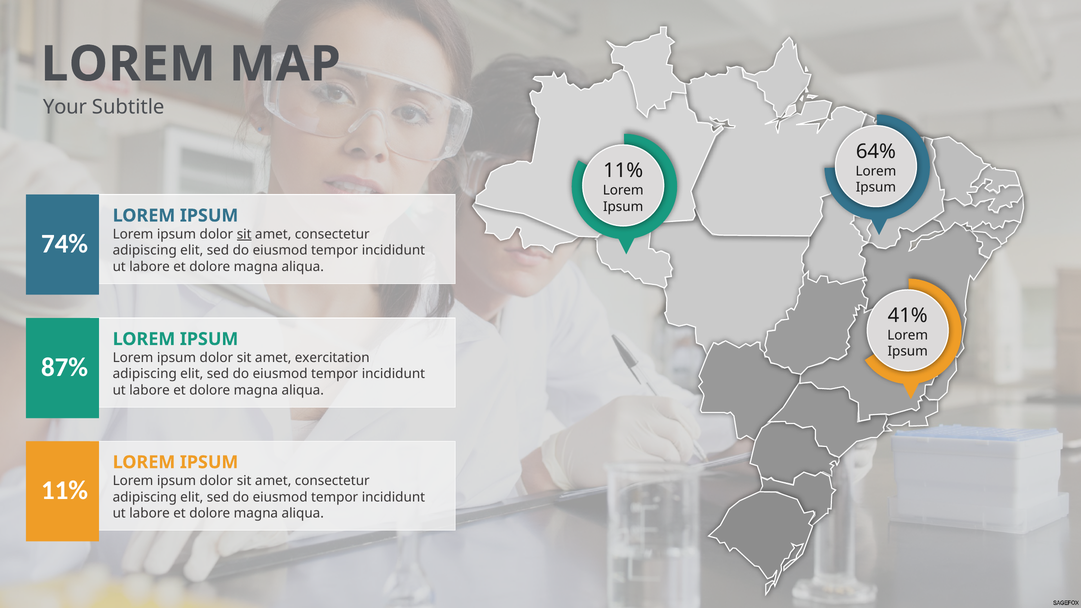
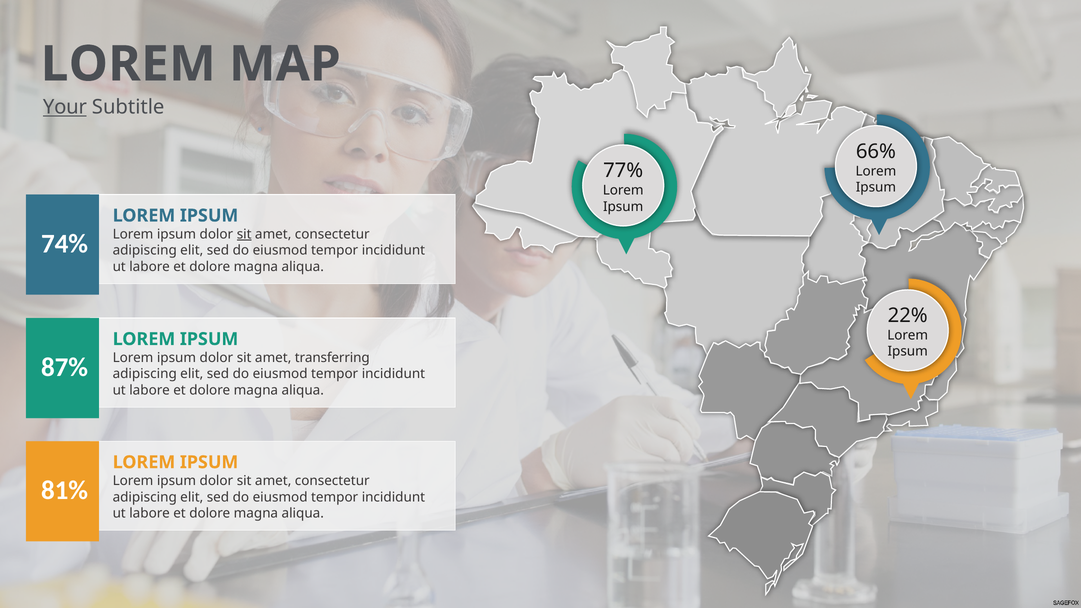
Your underline: none -> present (65, 107)
64%: 64% -> 66% (876, 151)
11%: 11% -> 77% (623, 171)
41%: 41% -> 22% (908, 316)
exercitation: exercitation -> transferring (332, 358)
11%: 11% -> 81% (65, 490)
